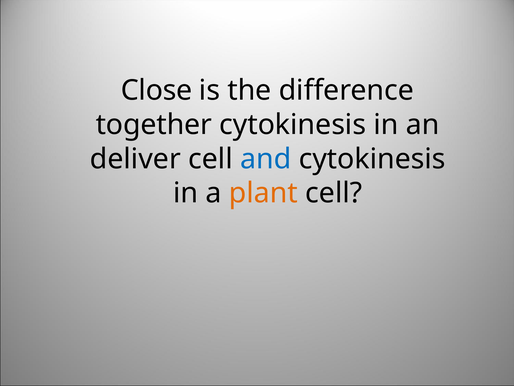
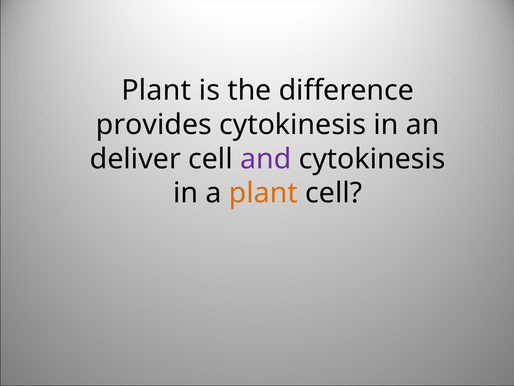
Close: Close -> Plant (156, 90)
together: together -> provides (154, 124)
and colour: blue -> purple (266, 159)
